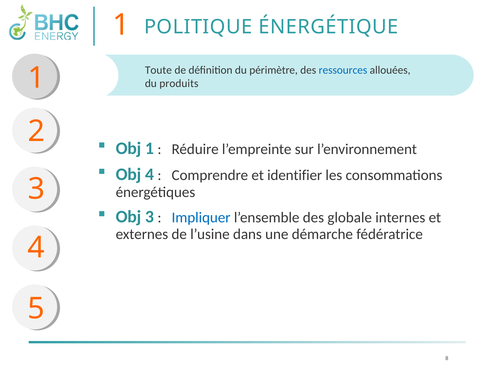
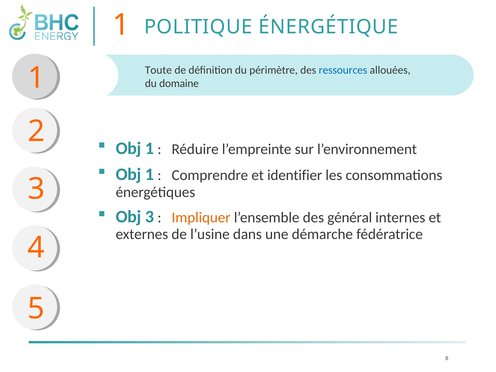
produits: produits -> domaine (179, 84)
4: 4 -> 1 (150, 175)
Impliquer colour: blue -> orange (201, 218)
globale: globale -> général (350, 218)
